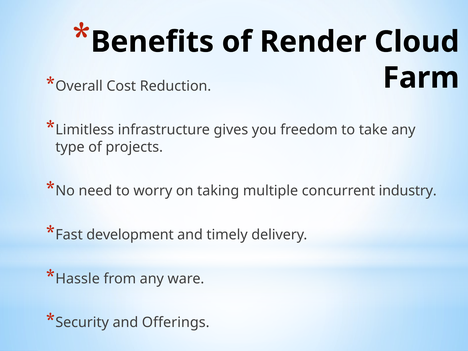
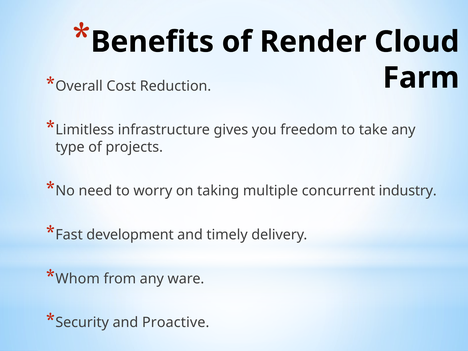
Hassle: Hassle -> Whom (78, 279)
Offerings: Offerings -> Proactive (176, 323)
